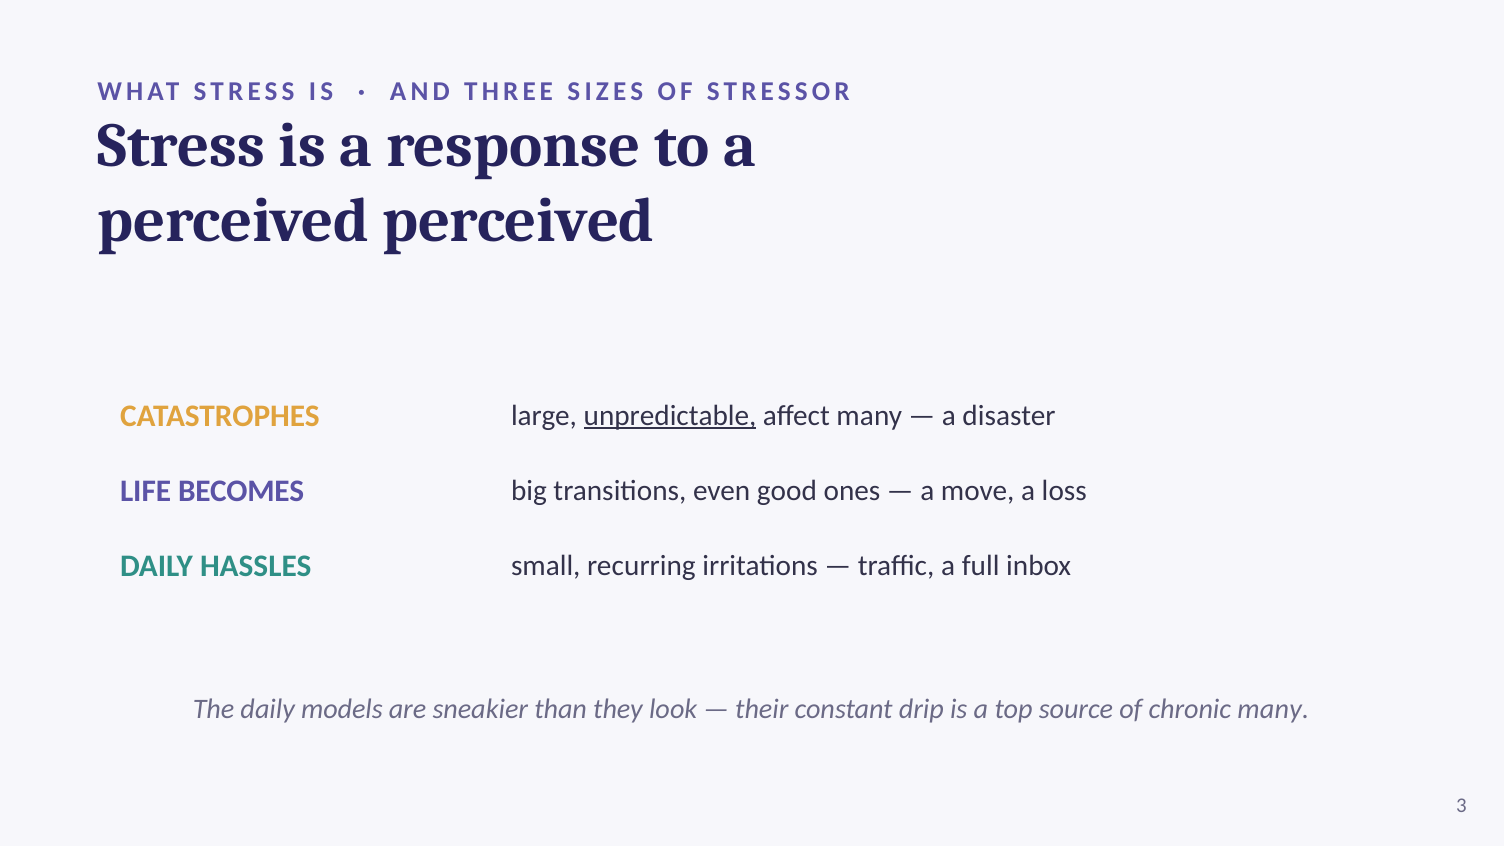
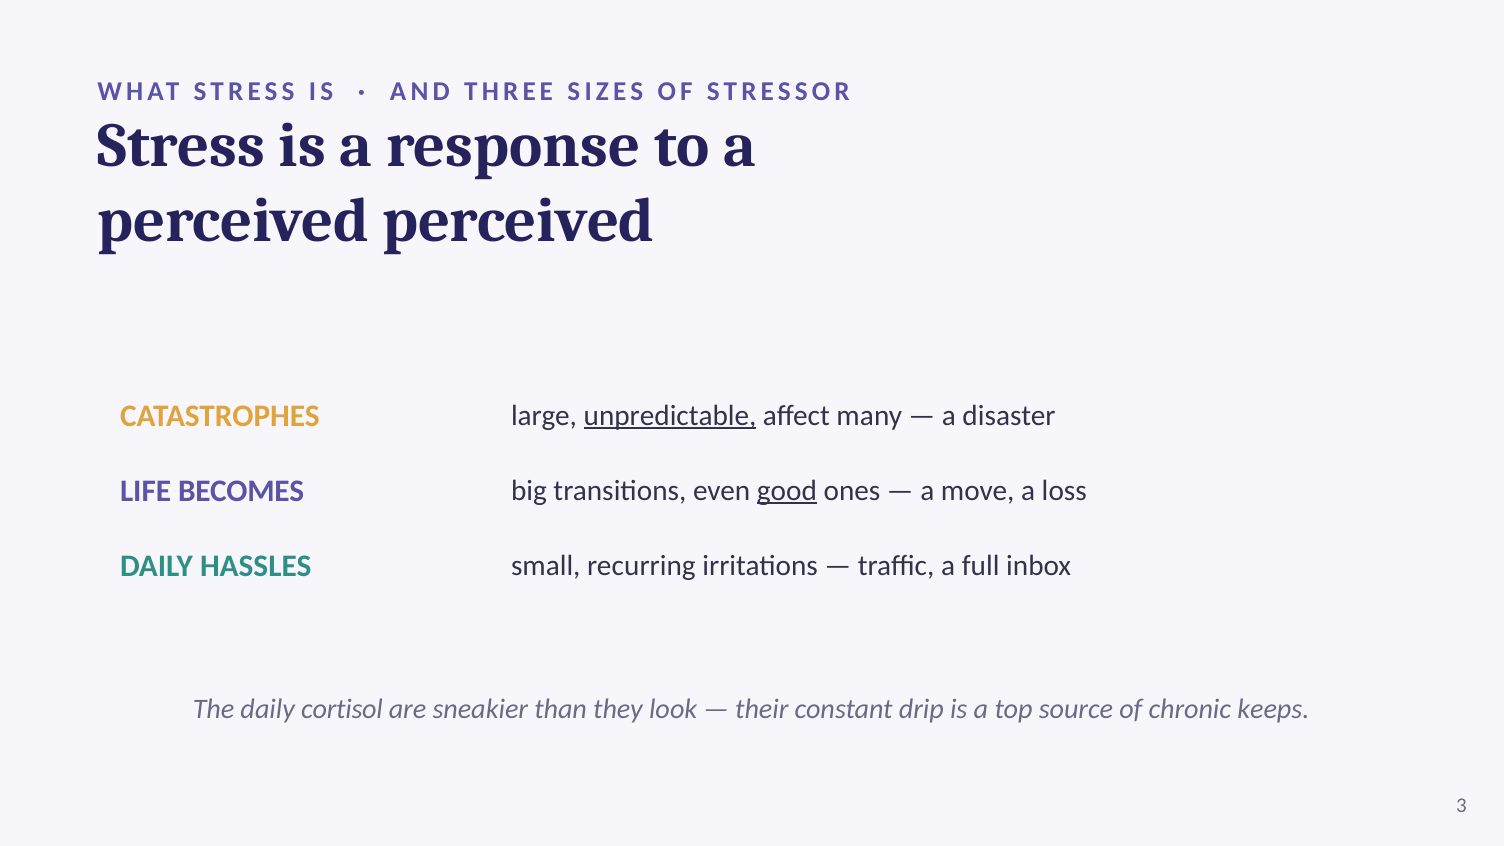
good underline: none -> present (787, 491)
models: models -> cortisol (342, 709)
chronic many: many -> keeps (1273, 709)
